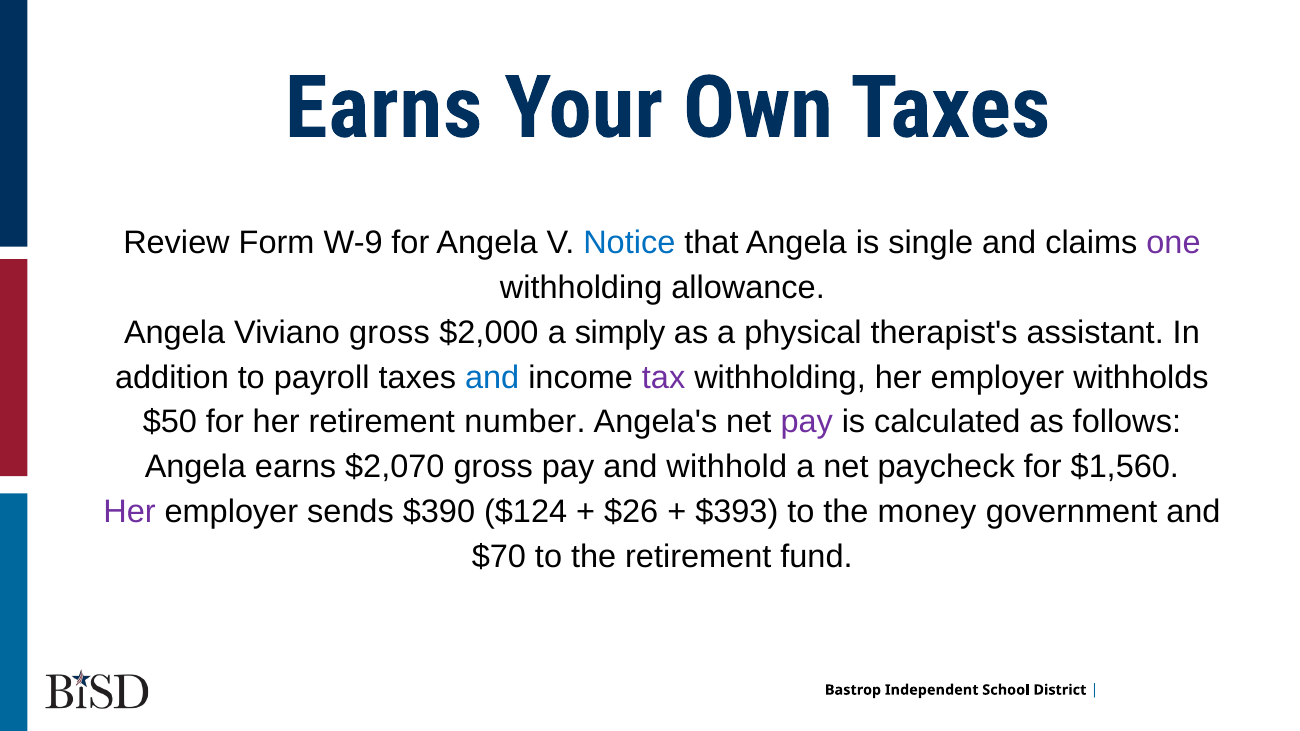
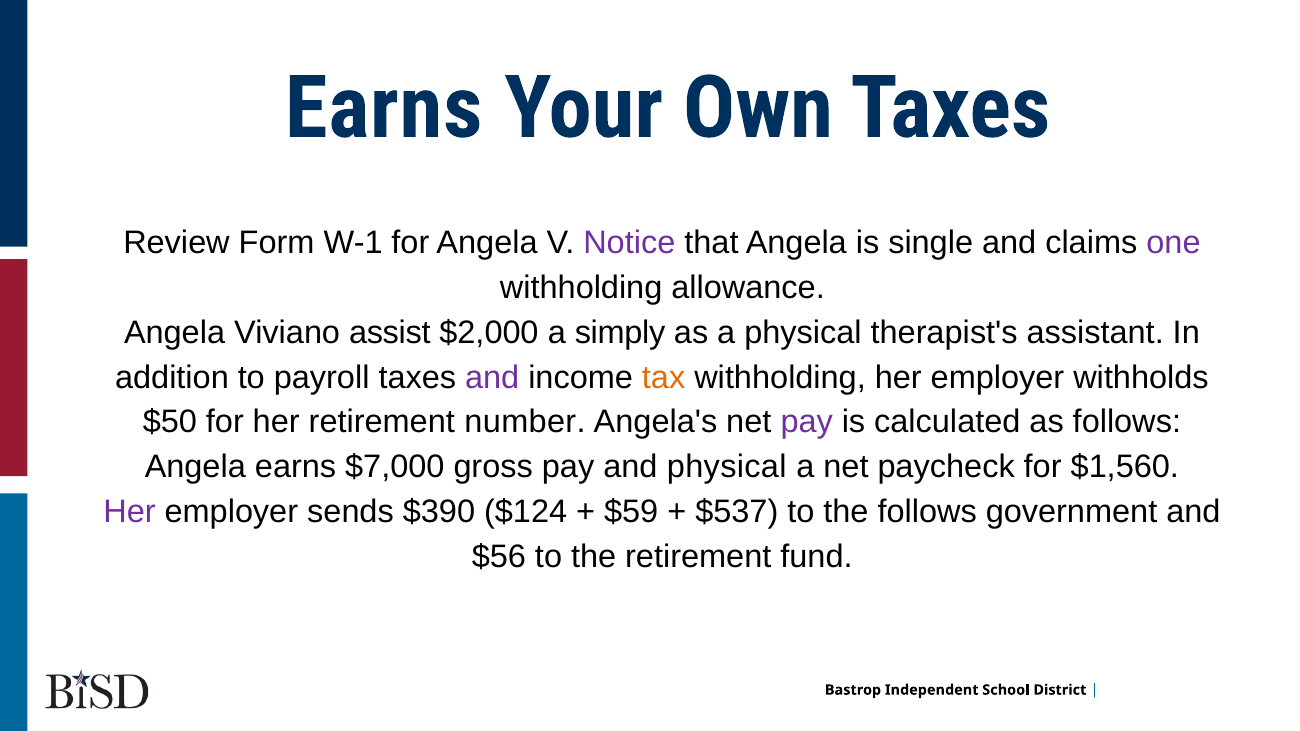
W-9: W-9 -> W-1 (353, 243)
Notice colour: blue -> purple (629, 243)
Viviano gross: gross -> assist (390, 333)
and colour: blue -> purple (492, 377)
tax colour: purple -> orange (664, 377)
$2,070: $2,070 -> $7,000 (395, 467)
and withhold: withhold -> physical (727, 467)
$26: $26 -> $59 (631, 512)
$393: $393 -> $537 (737, 512)
the money: money -> follows (927, 512)
$70: $70 -> $56 (499, 557)
